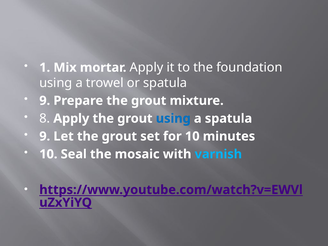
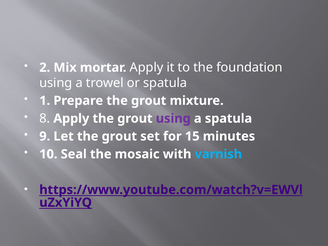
1: 1 -> 2 (45, 68)
9: 9 -> 1 (45, 101)
using colour: blue -> purple (173, 118)
for 10: 10 -> 15 (192, 136)
